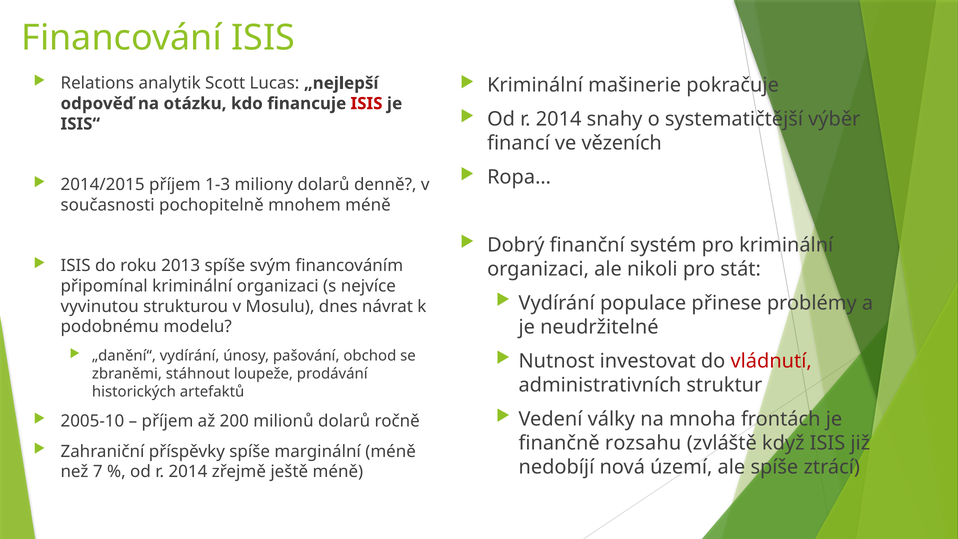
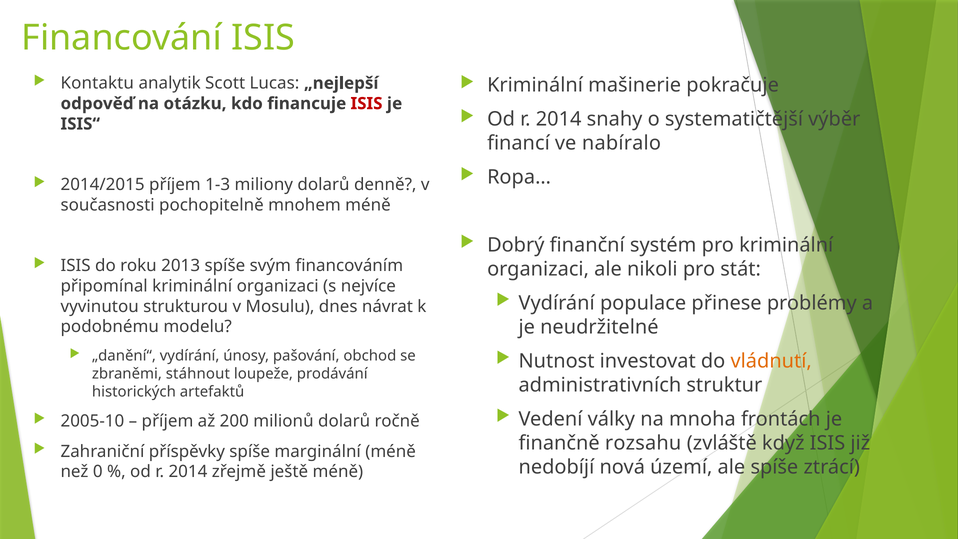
Relations: Relations -> Kontaktu (97, 83)
vězeních: vězeních -> nabíralo (622, 143)
vládnutí colour: red -> orange (771, 361)
7: 7 -> 0 (98, 472)
